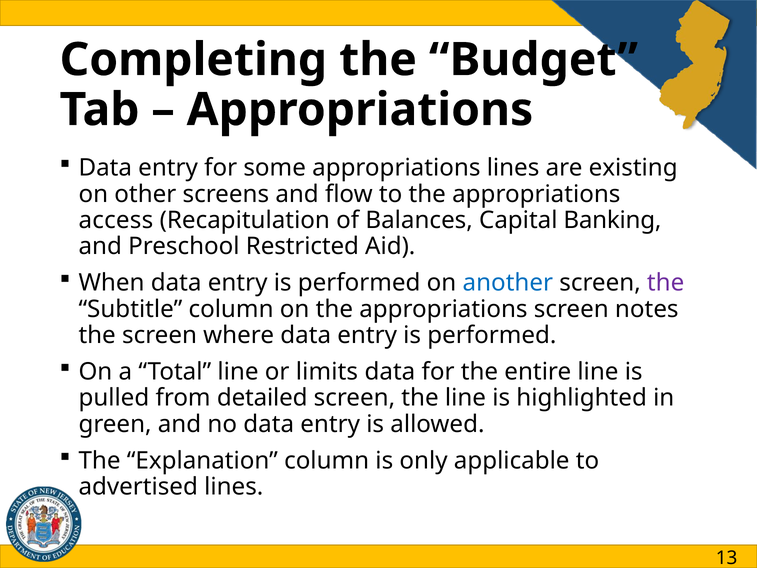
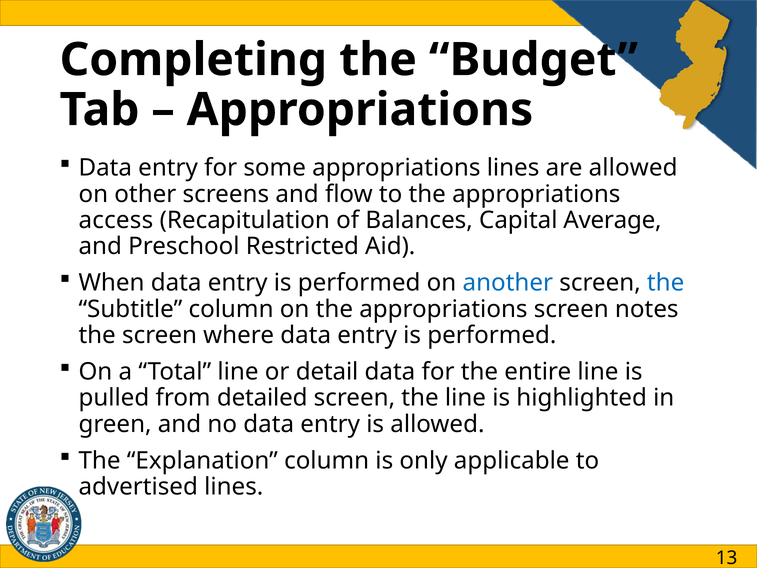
are existing: existing -> allowed (633, 168)
Banking: Banking -> Average (612, 220)
the colour: purple -> blue (666, 283)
limits: limits -> detail (327, 372)
